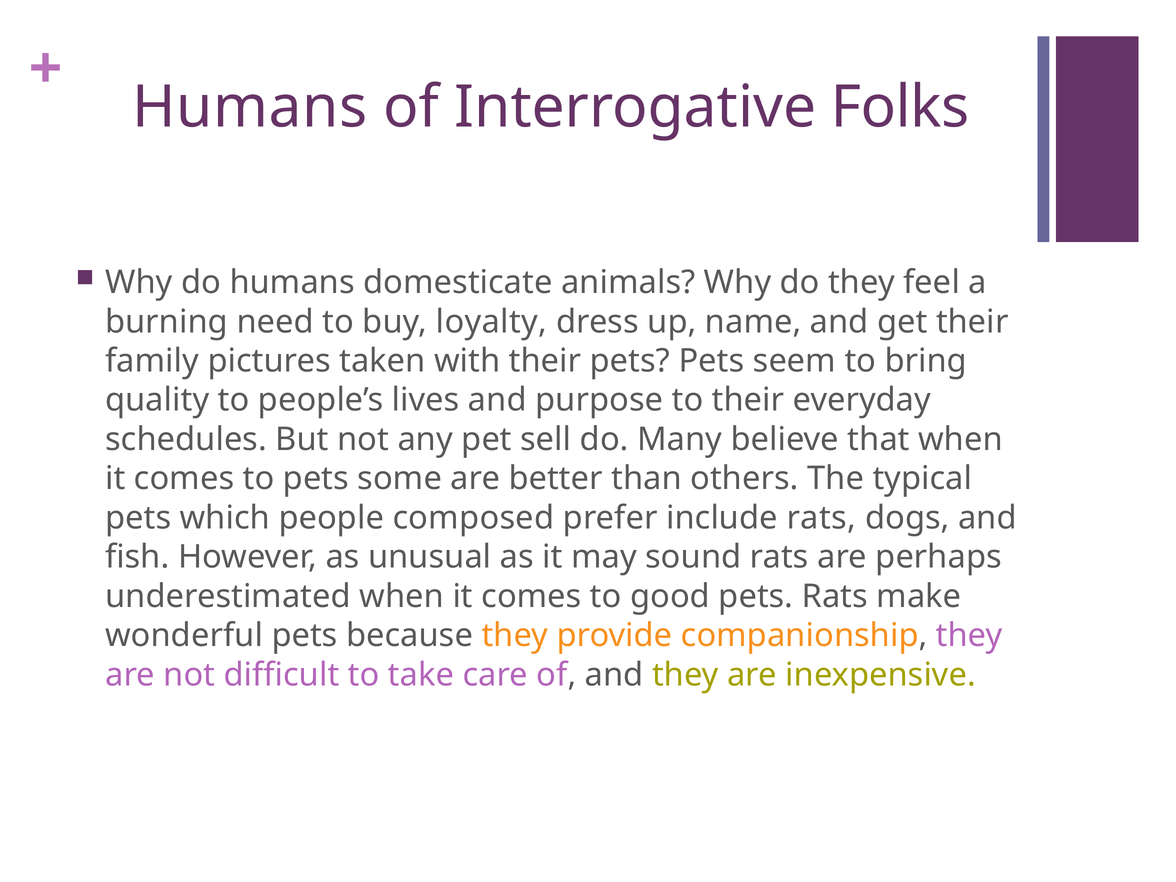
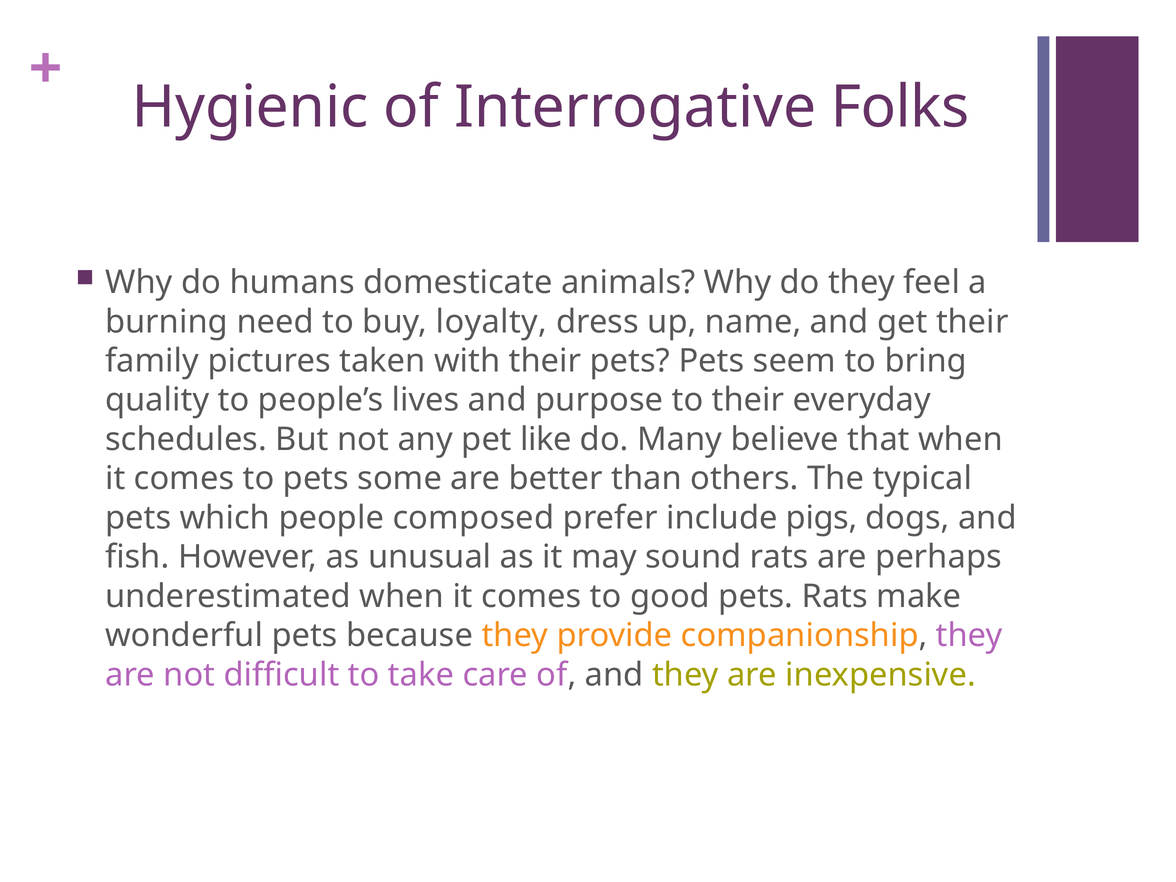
Humans: Humans -> Hygienic (250, 108)
sell: sell -> like (546, 439)
include rats: rats -> pigs (822, 518)
